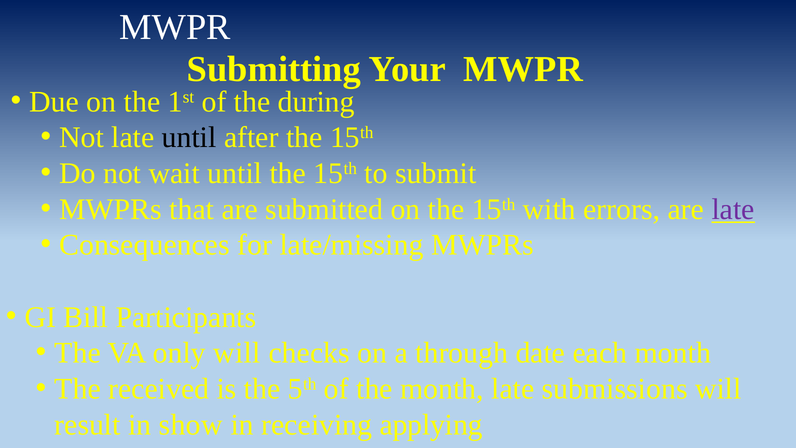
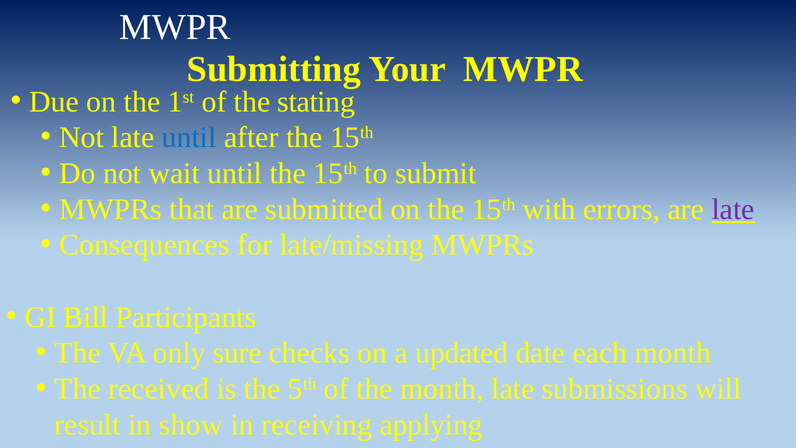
during: during -> stating (316, 102)
until colour: black -> blue (189, 137)
only will: will -> sure (237, 353)
through: through -> updated (462, 353)
